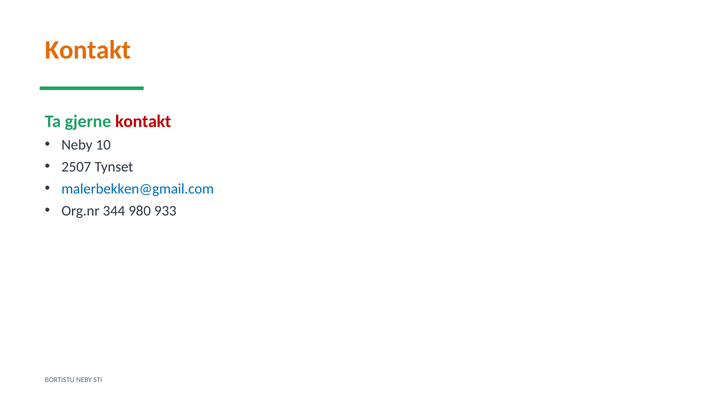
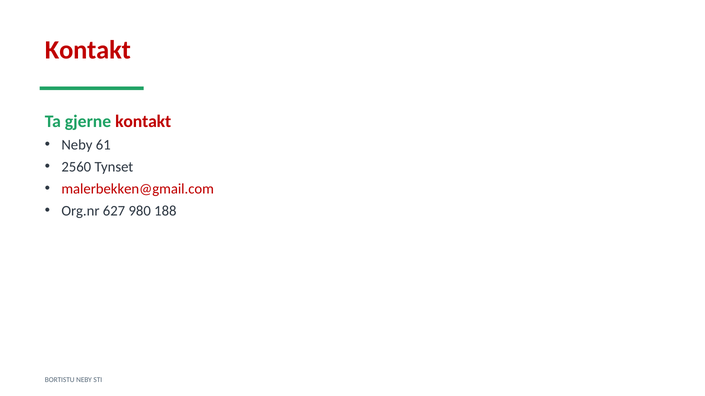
Kontakt colour: orange -> red (88, 50)
10: 10 -> 61 (103, 145)
2507: 2507 -> 2560 (76, 167)
malerbekken@gmail.com colour: blue -> red (138, 189)
344: 344 -> 627 (114, 211)
933: 933 -> 188 (165, 211)
